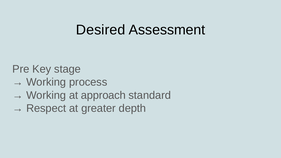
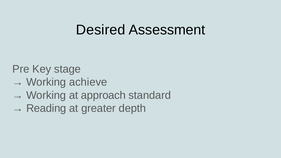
process: process -> achieve (88, 82)
Respect: Respect -> Reading (46, 108)
